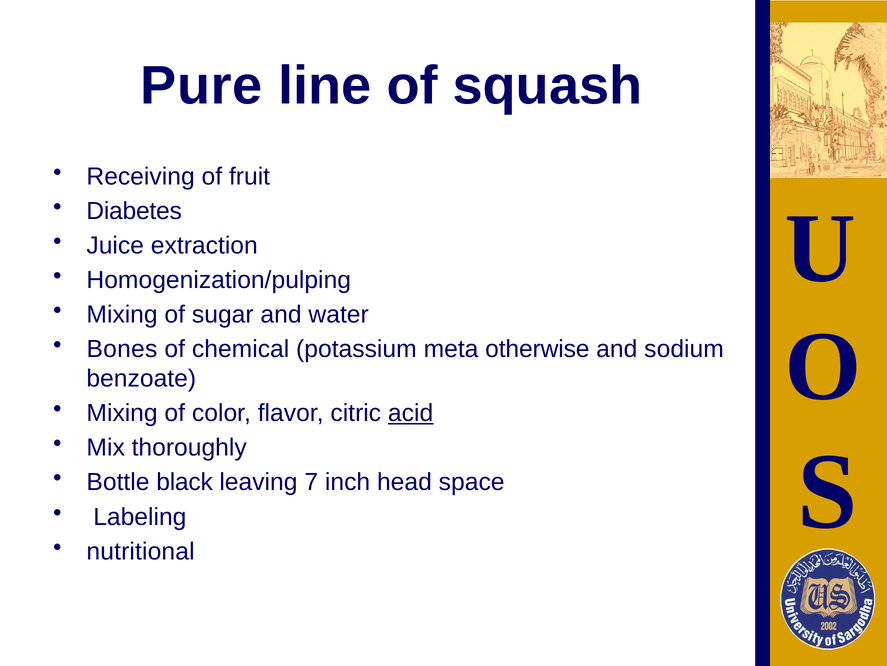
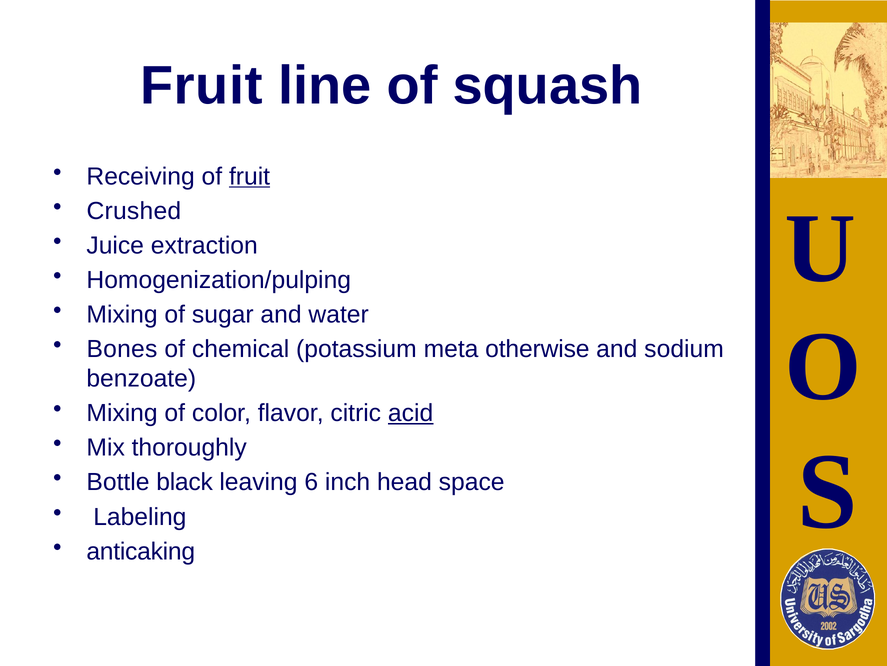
Pure: Pure -> Fruit (201, 86)
fruit underline: none -> present (250, 176)
Diabetes: Diabetes -> Crushed (134, 211)
7: 7 -> 6 (311, 482)
nutritional: nutritional -> anticaking (141, 551)
